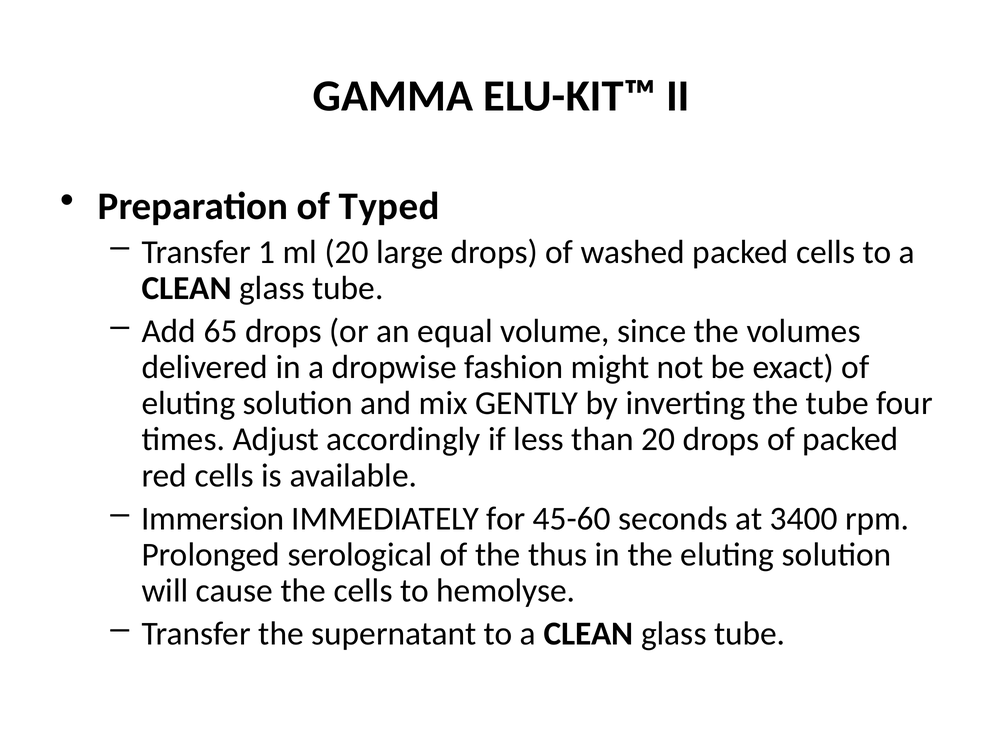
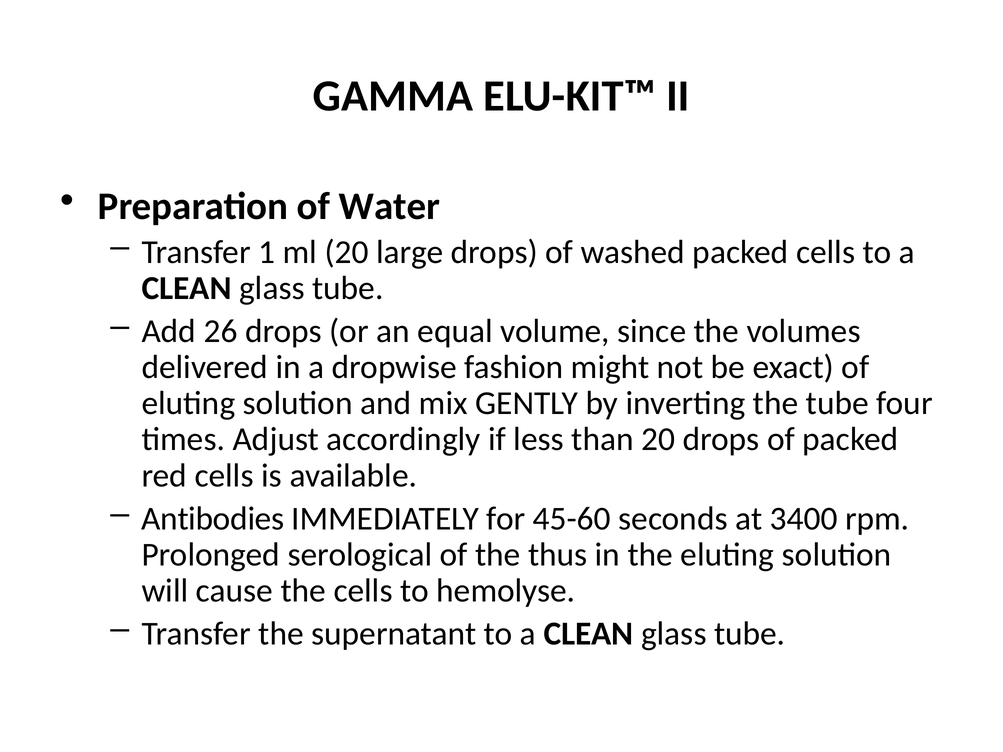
Typed: Typed -> Water (389, 207)
65: 65 -> 26 (221, 331)
Immersion: Immersion -> Antibodies (213, 519)
